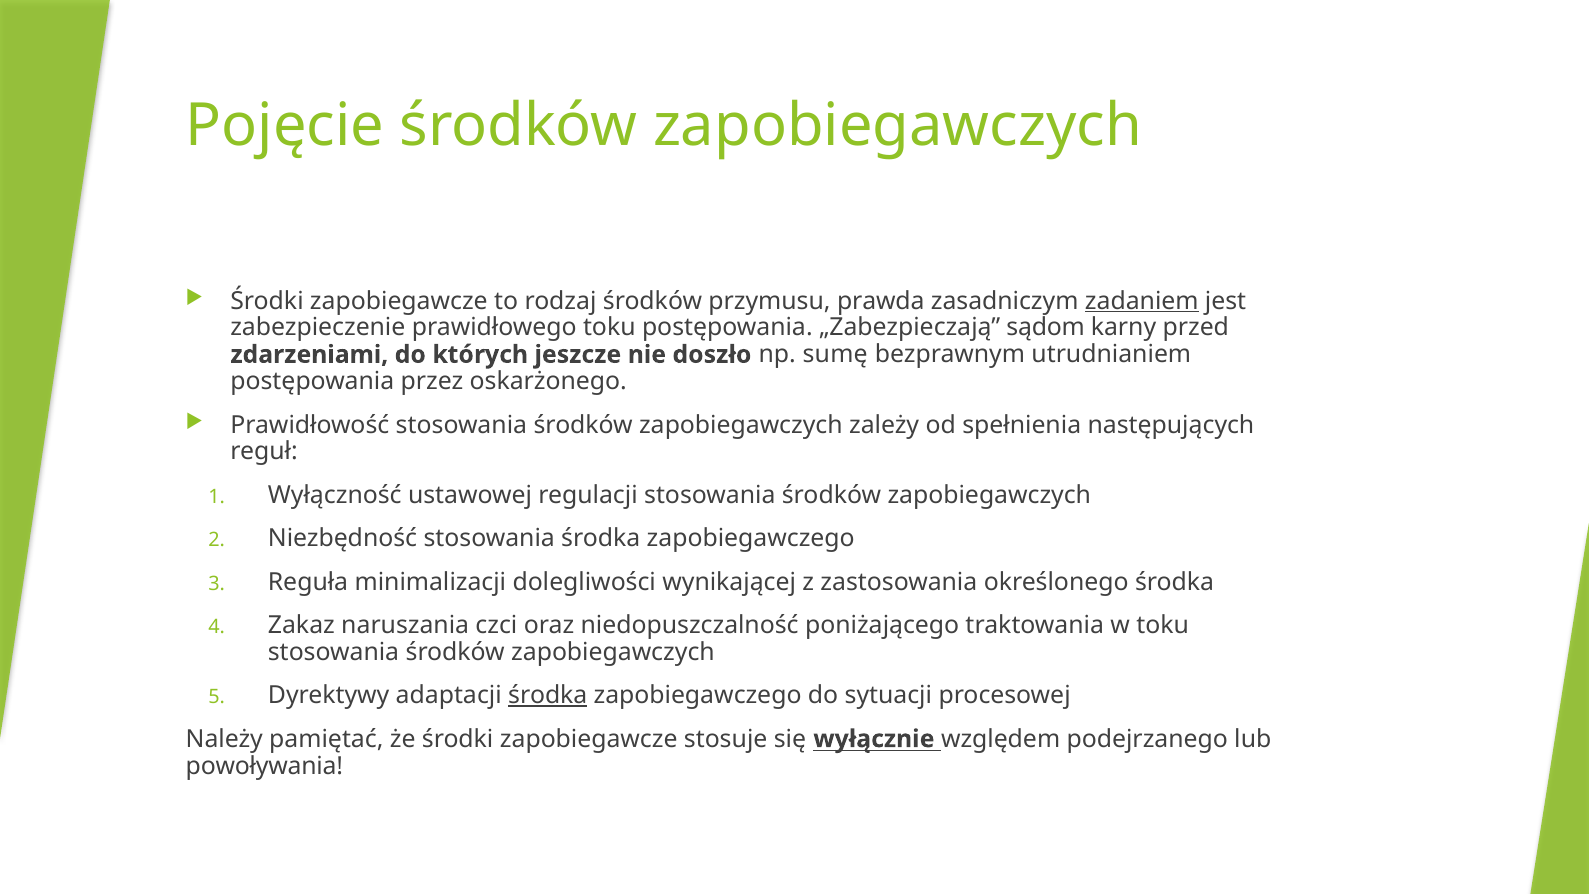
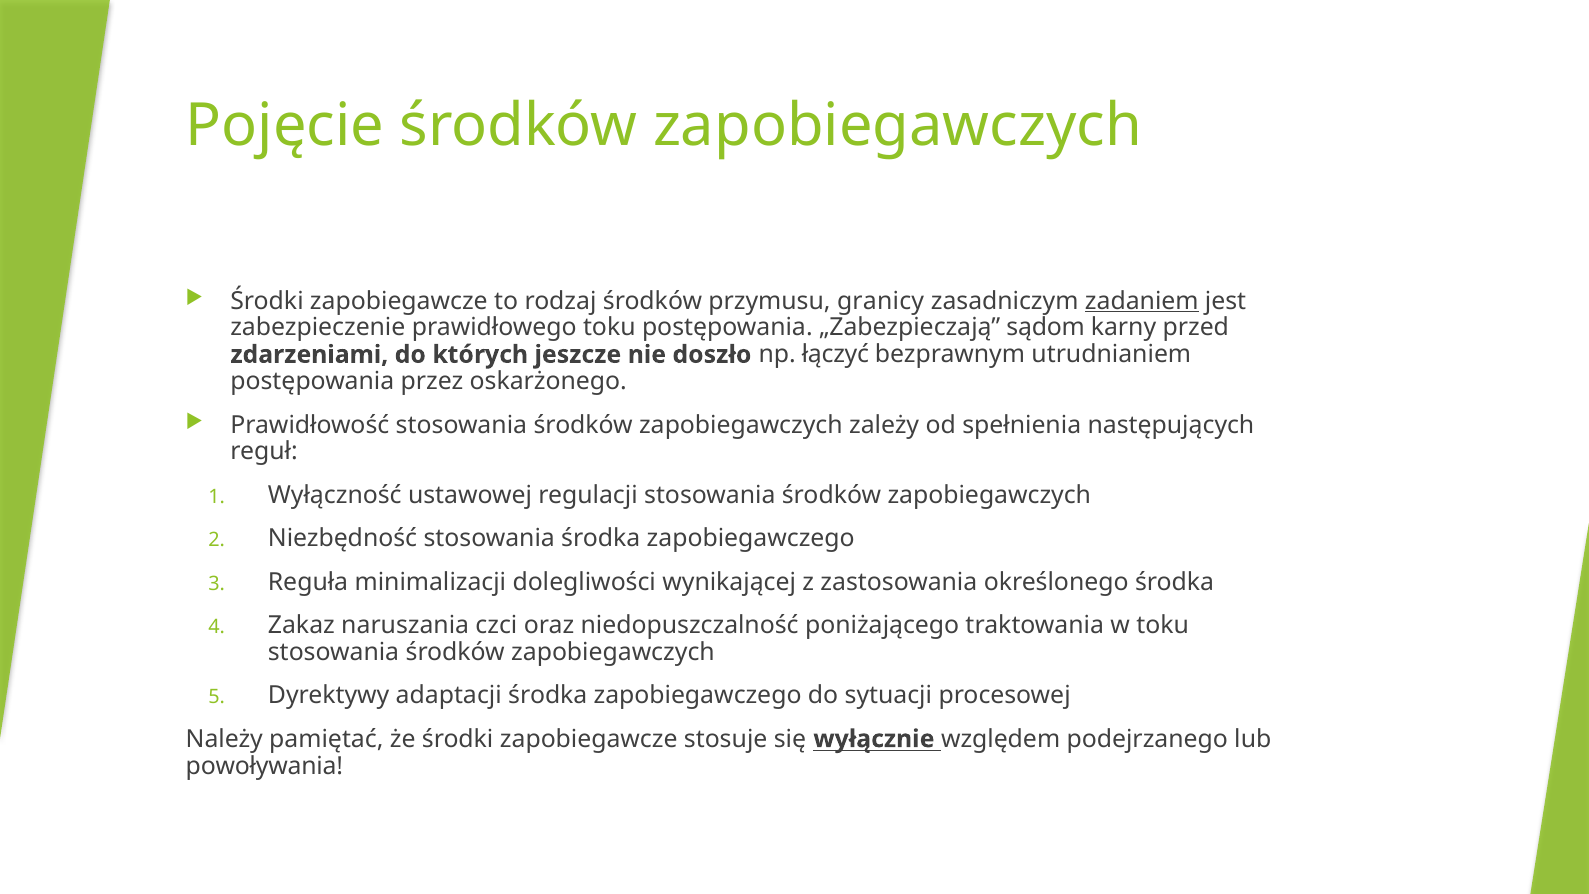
prawda: prawda -> granicy (881, 301)
sumę: sumę -> łączyć (835, 354)
środka underline: present -> none (548, 695)
